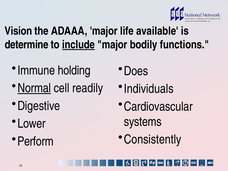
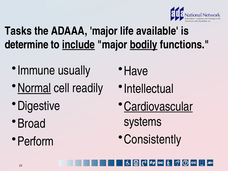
Vision: Vision -> Tasks (18, 31)
bodily underline: none -> present (144, 45)
holding: holding -> usually (74, 70)
Does: Does -> Have (136, 71)
Individuals: Individuals -> Intellectual (149, 89)
Cardiovascular underline: none -> present (158, 107)
Lower: Lower -> Broad (31, 124)
